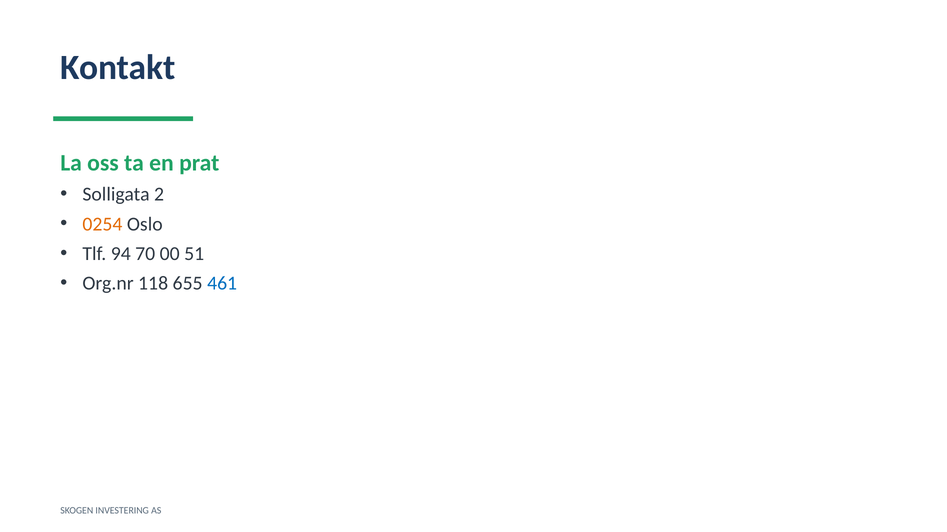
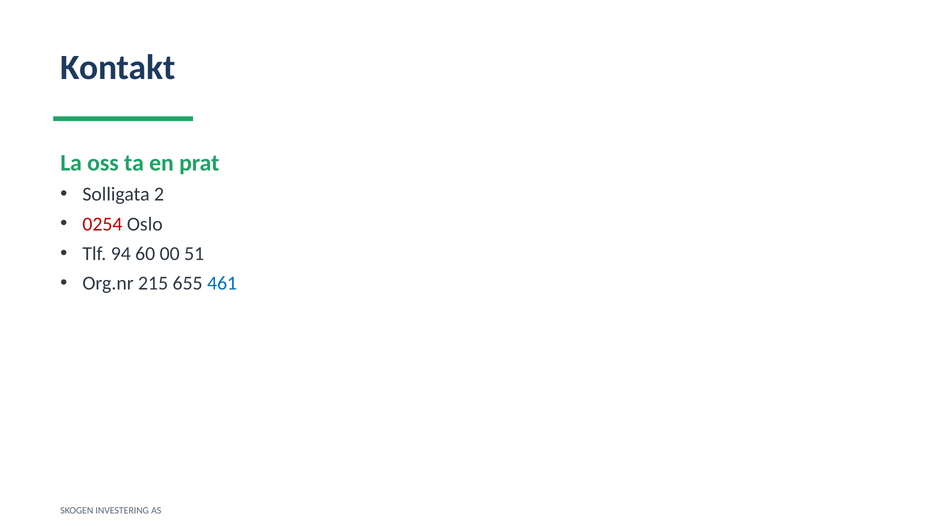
0254 colour: orange -> red (102, 224)
70: 70 -> 60 (145, 254)
118: 118 -> 215 (153, 284)
